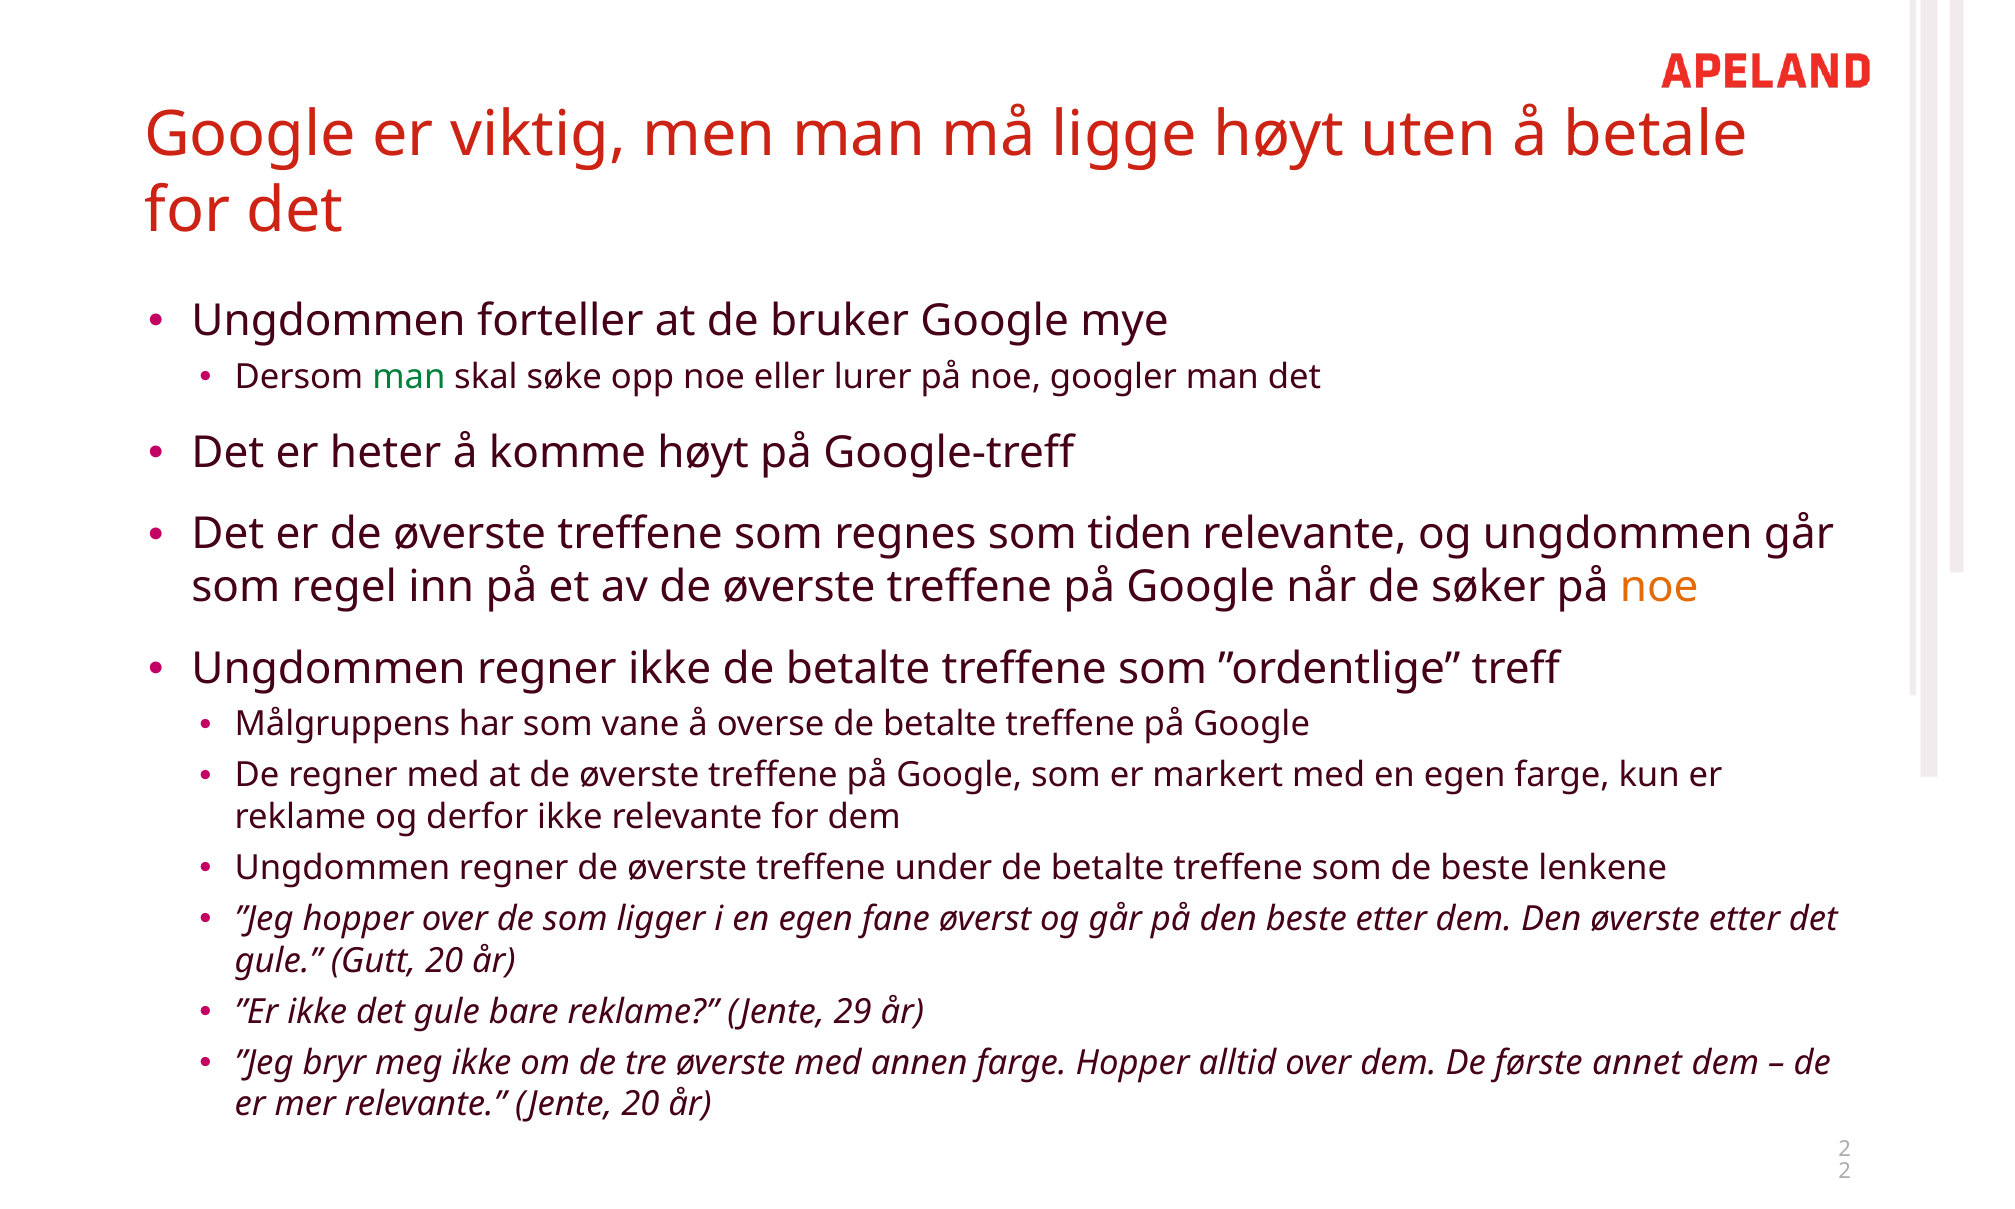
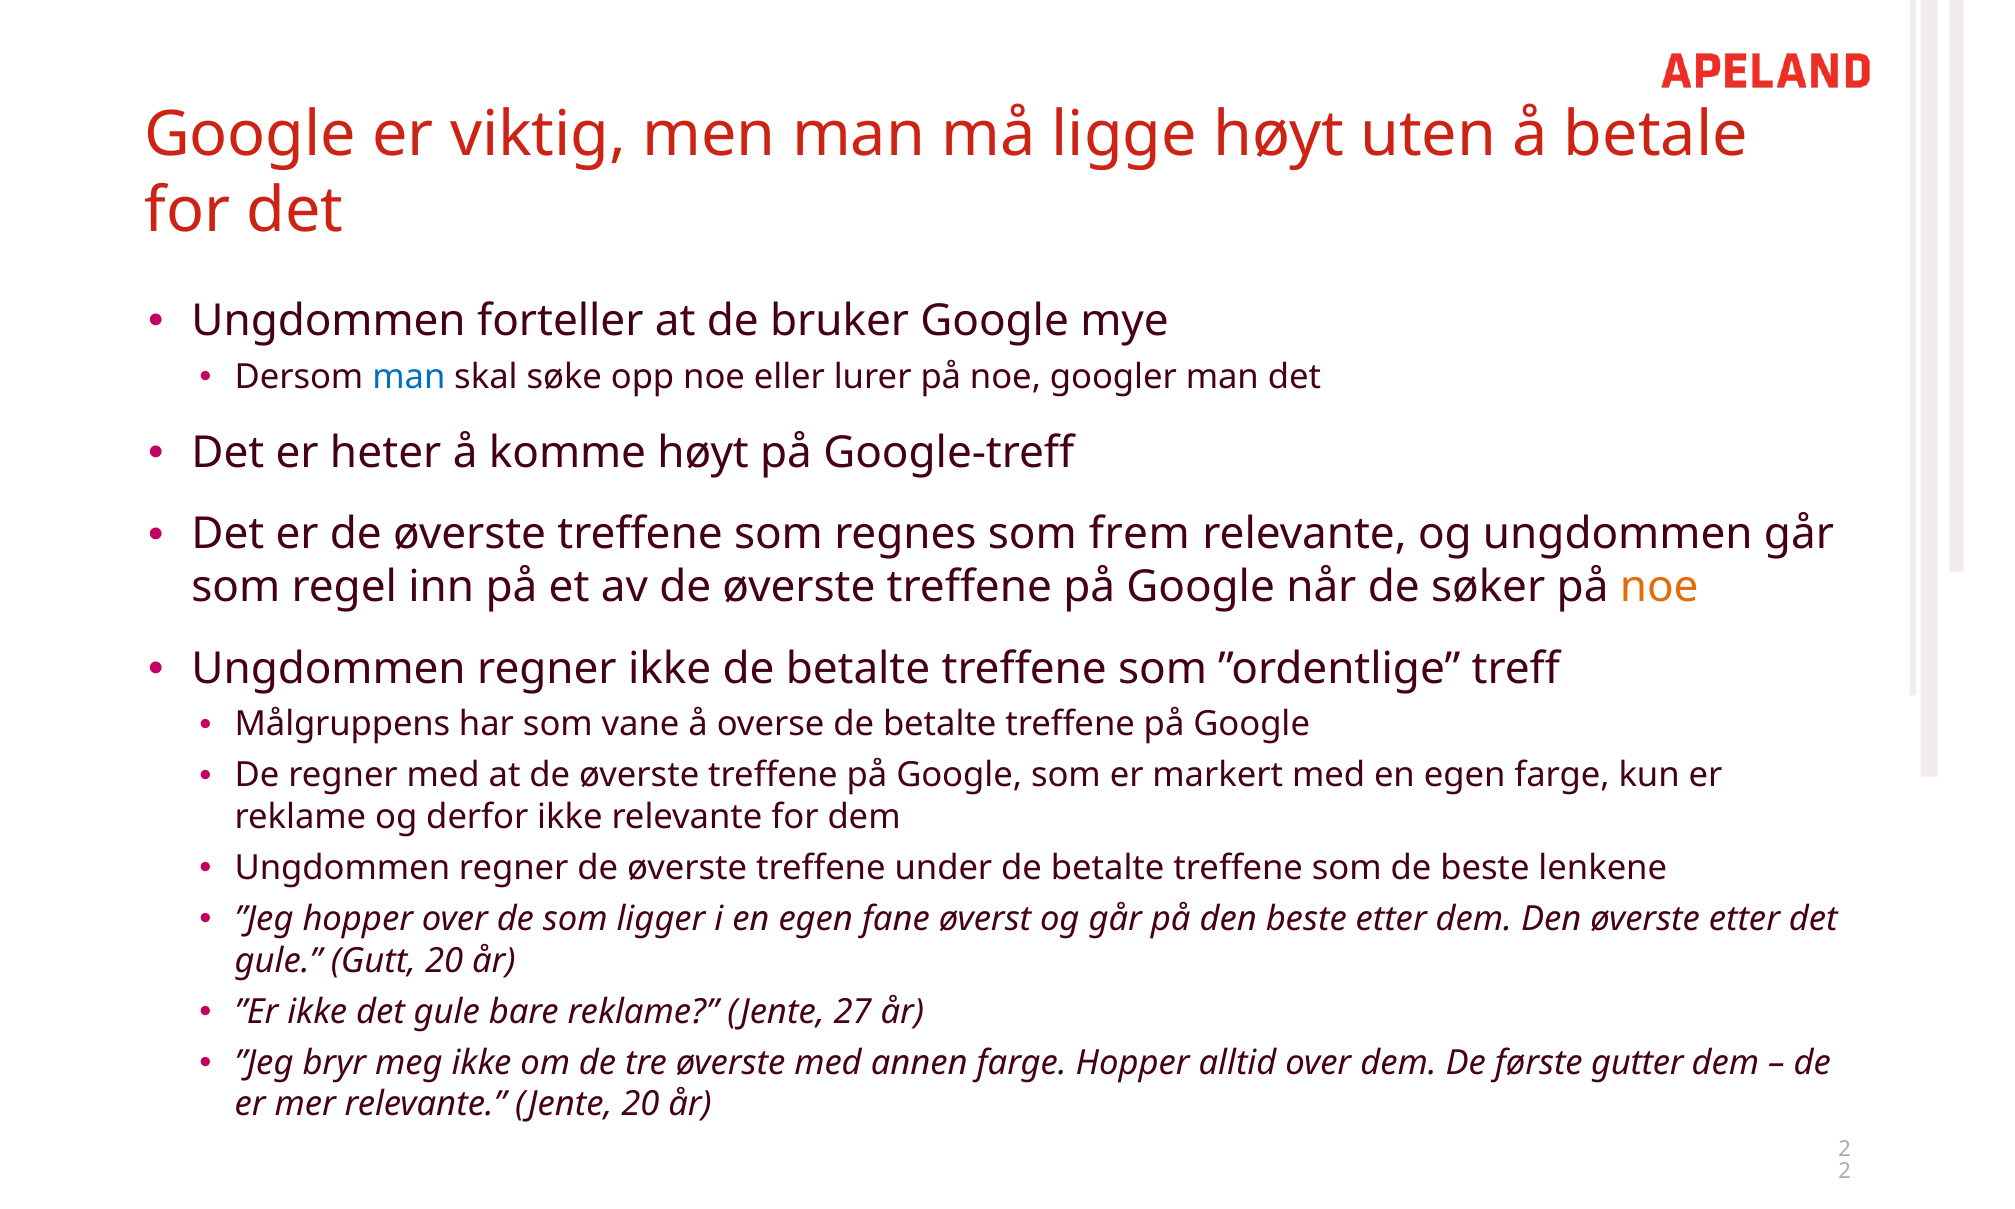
man colour: green -> blue (409, 377)
tiden: tiden -> frem (1139, 534)
29: 29 -> 27 (853, 1012)
annet: annet -> gutter (1637, 1063)
